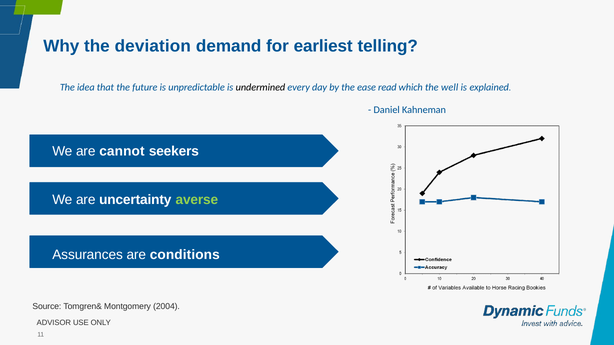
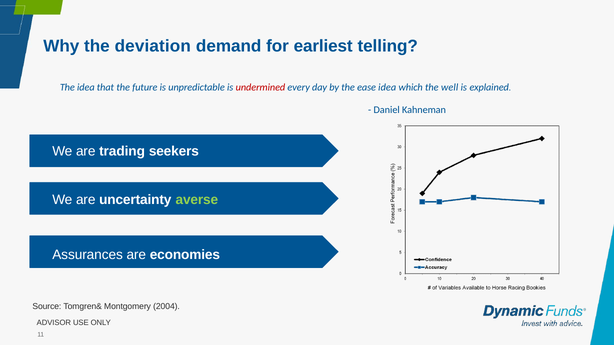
undermined colour: black -> red (260, 88)
ease read: read -> idea (387, 88)
cannot: cannot -> trading (122, 152)
conditions: conditions -> economies (185, 255)
